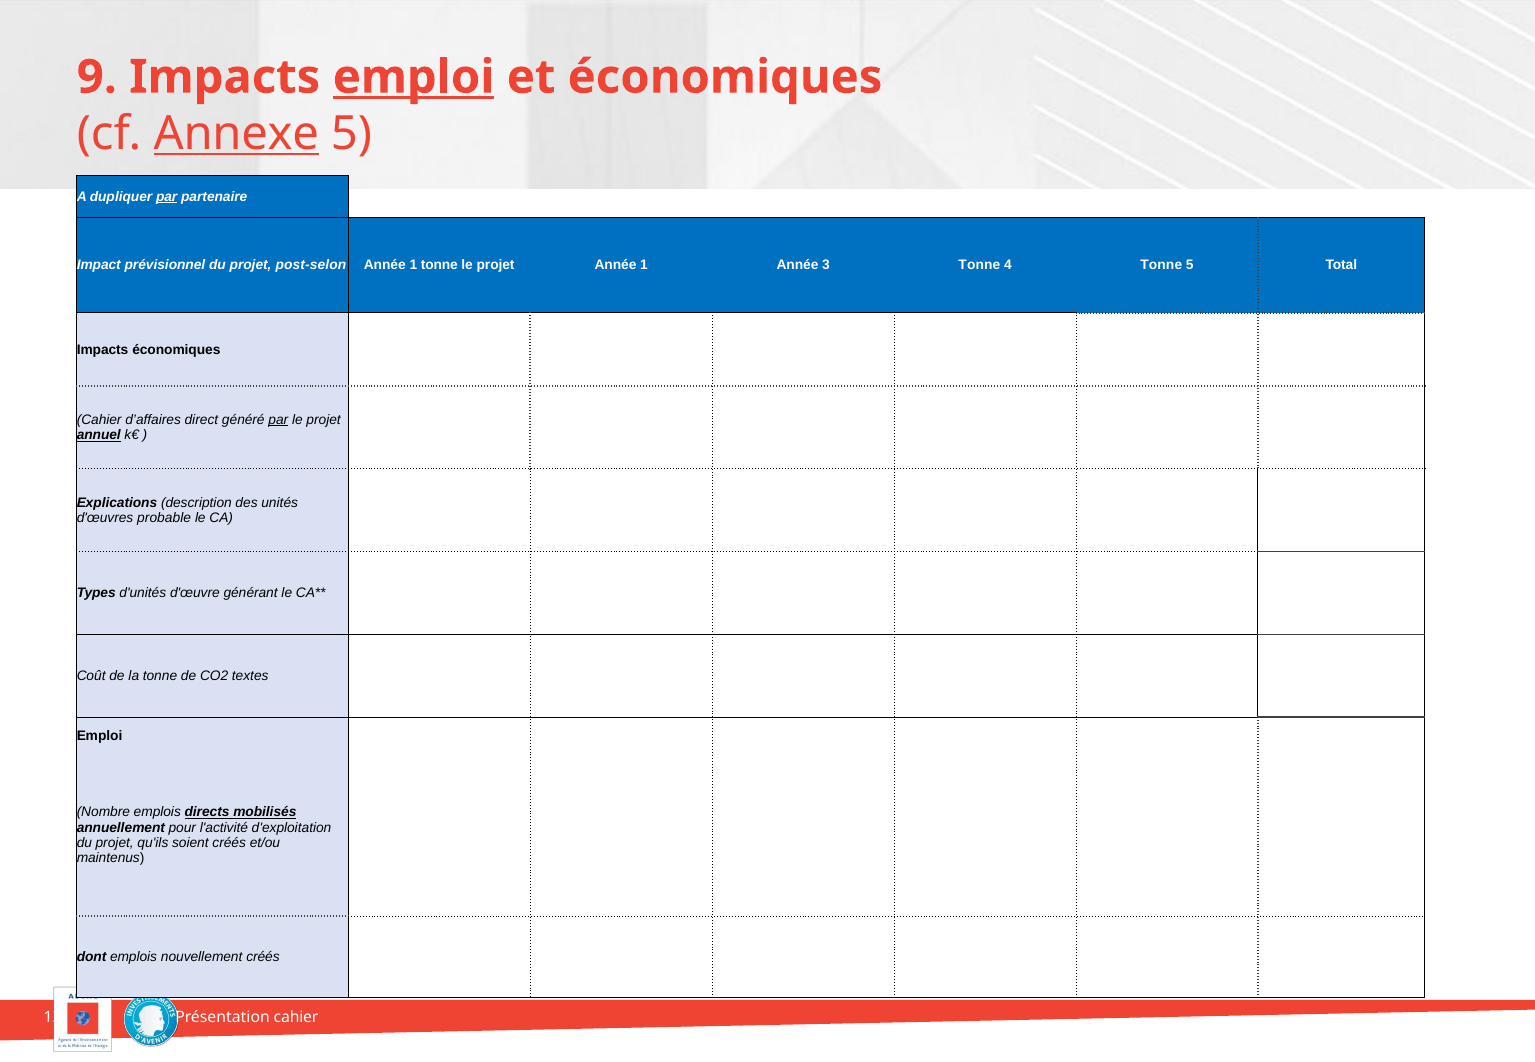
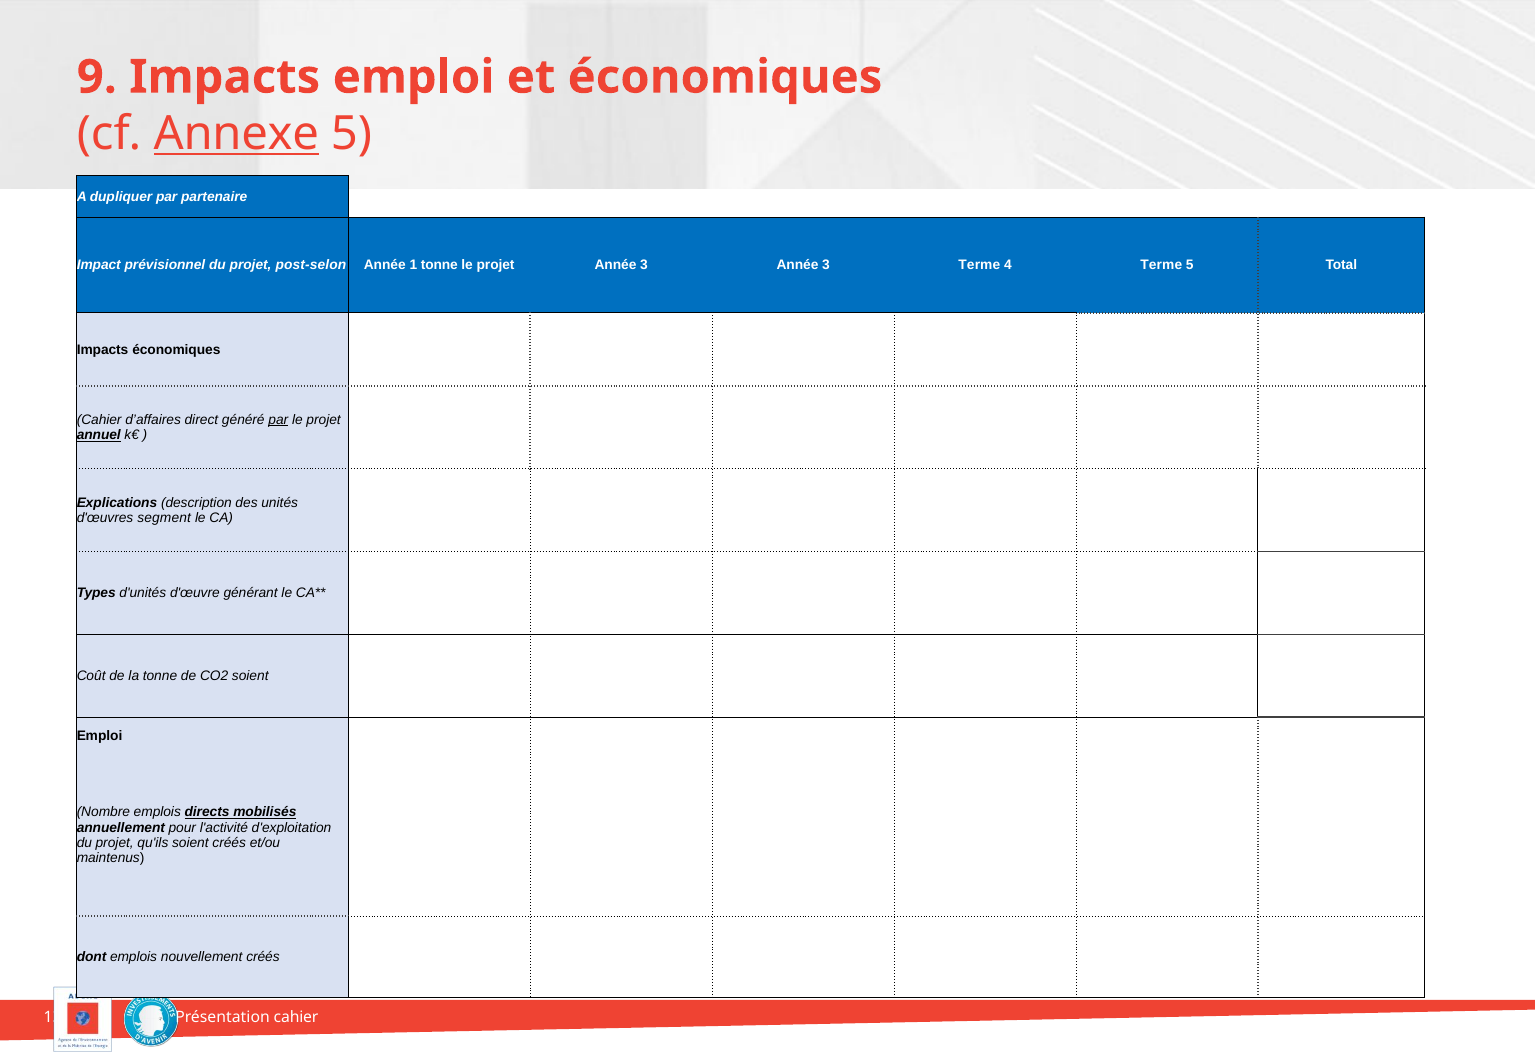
emploi underline: present -> none (414, 77)
par underline: present -> none (167, 197)
projet Année 1: 1 -> 3 (644, 265)
3 Tonne: Tonne -> Terme (979, 265)
4 Tonne: Tonne -> Terme (1161, 265)
probable: probable -> segment (164, 518)
CO2 textes: textes -> soient (250, 676)
